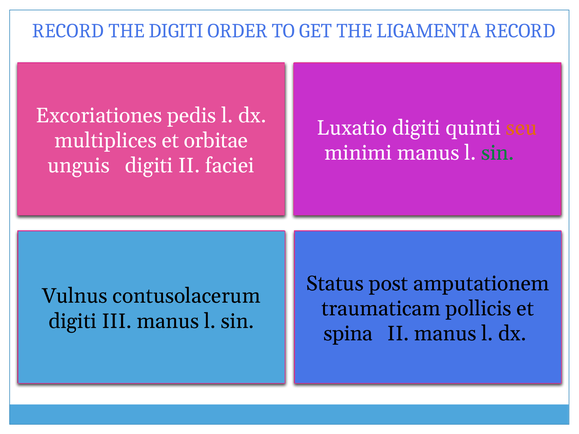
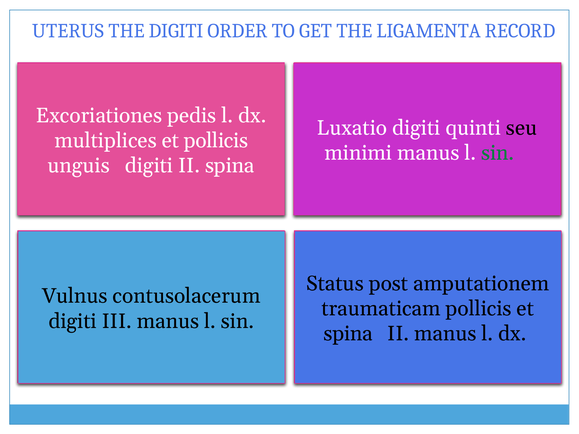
RECORD: RECORD -> UTERUS (68, 31)
seu colour: orange -> black (522, 128)
orbitae: orbitae -> pollicis (216, 141)
faciei: faciei -> spina (230, 166)
